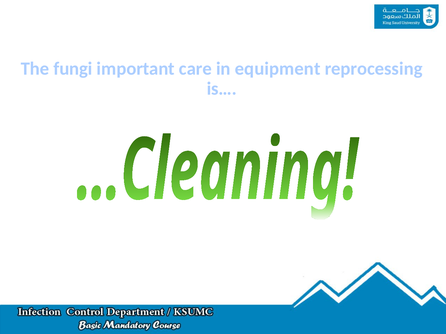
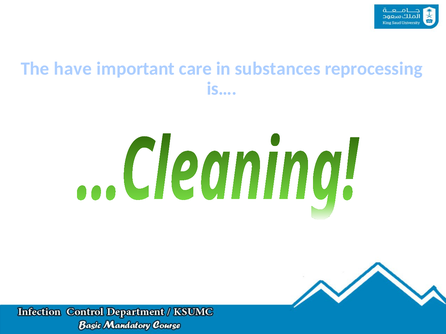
fungi: fungi -> have (73, 69)
equipment: equipment -> substances (278, 69)
